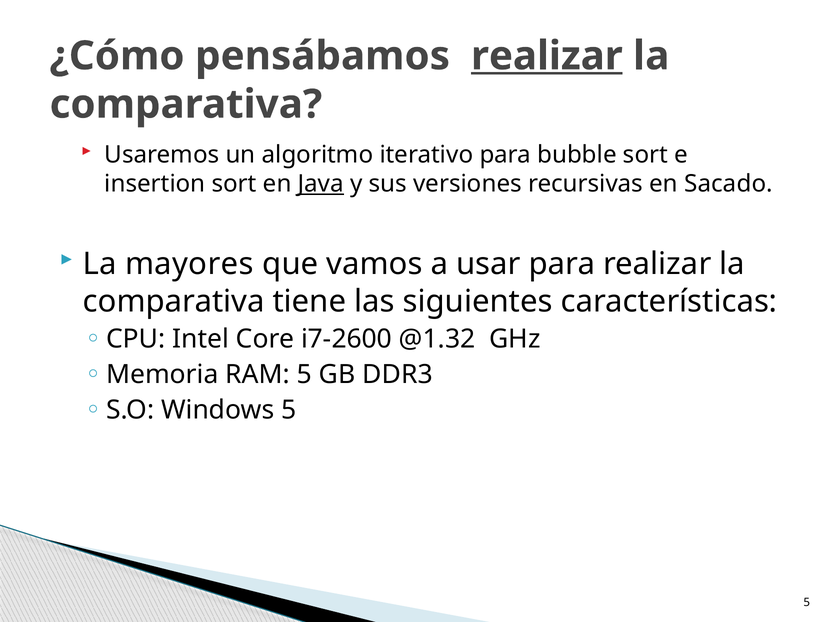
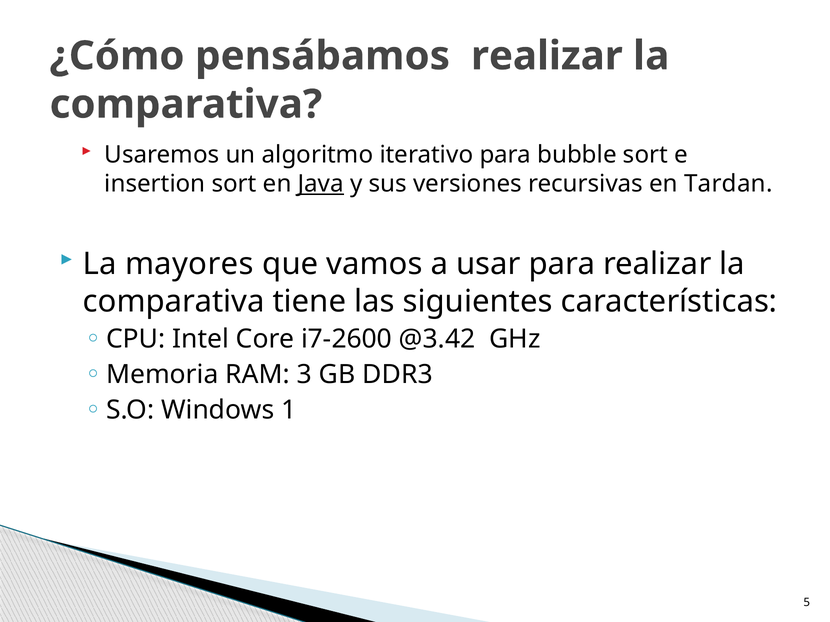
realizar underline: present -> none (547, 56)
Sacado: Sacado -> Tardan (728, 184)
@1.32: @1.32 -> @3.42 (437, 339)
RAM 5: 5 -> 3 (305, 375)
Windows 5: 5 -> 1 (289, 411)
